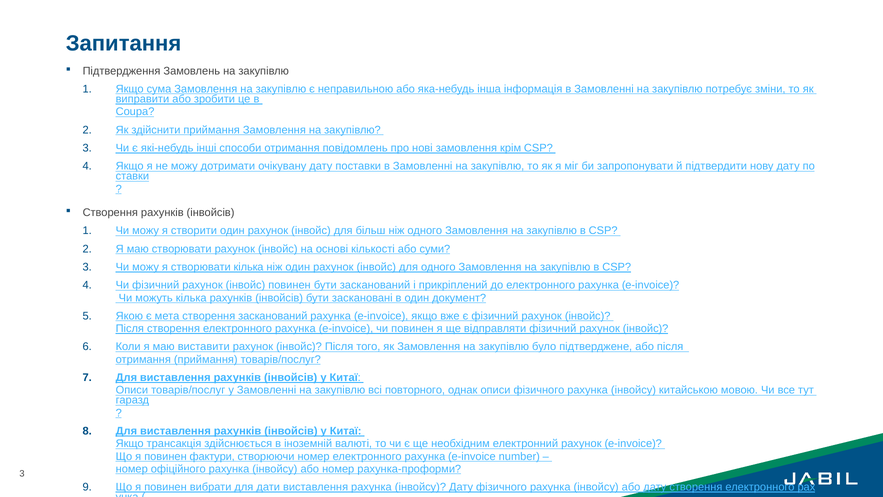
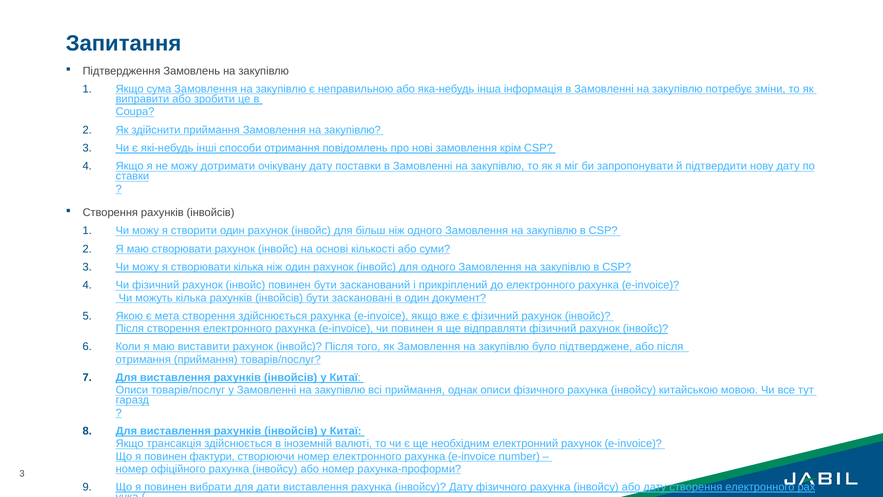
створення засканований: засканований -> здійснюється (273, 316)
всі повторного: повторного -> приймання (415, 390)
